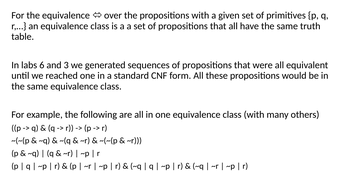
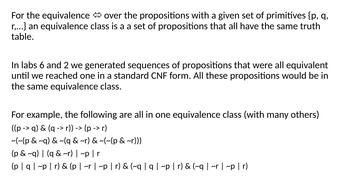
3: 3 -> 2 (66, 65)
